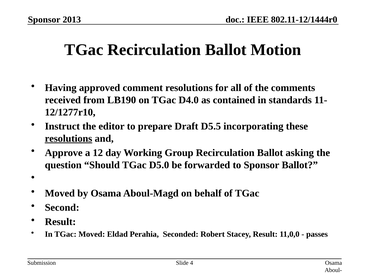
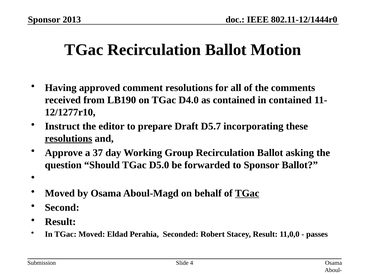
in standards: standards -> contained (290, 100)
D5.5: D5.5 -> D5.7 (211, 127)
12: 12 -> 37 (98, 153)
TGac underline: none -> present (247, 194)
